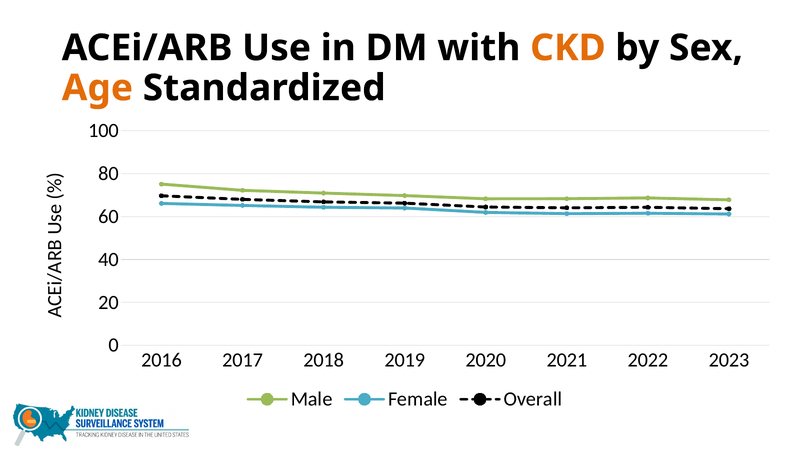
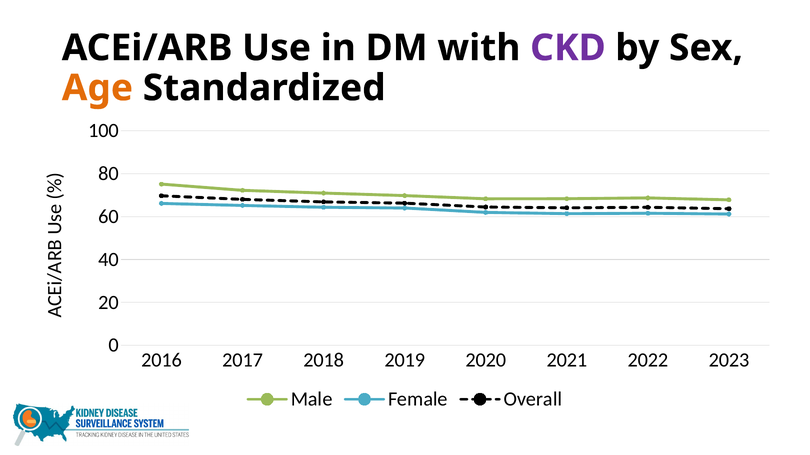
CKD colour: orange -> purple (568, 48)
